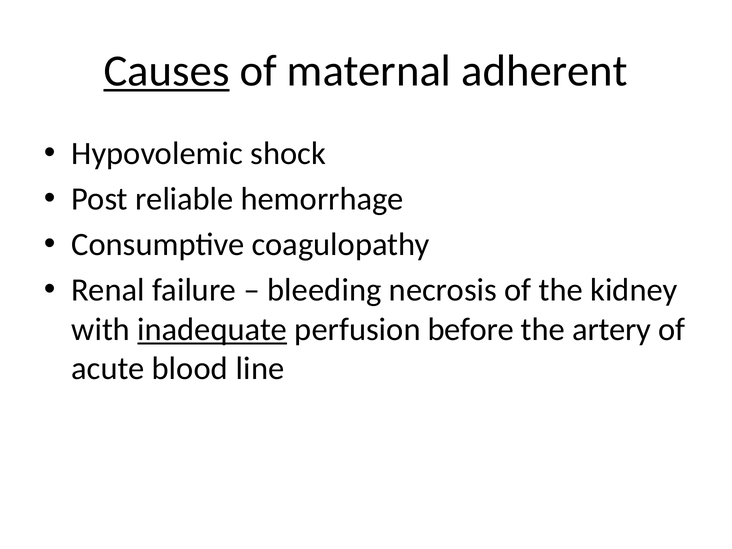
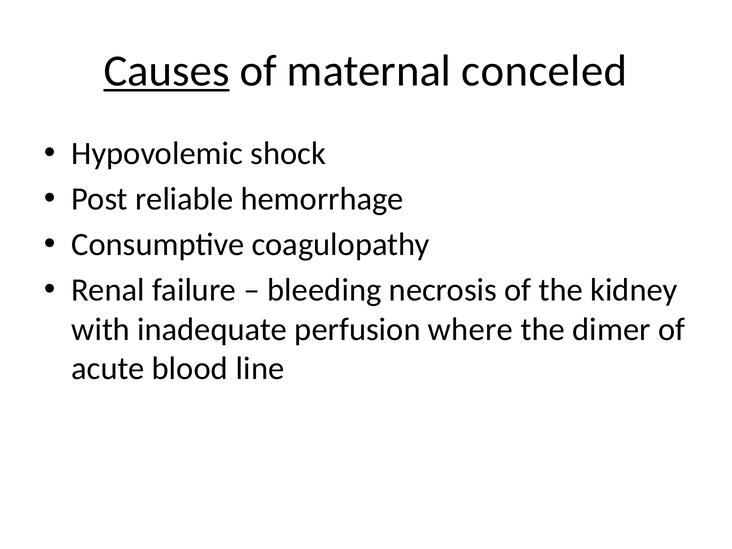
adherent: adherent -> conceled (544, 71)
inadequate underline: present -> none (212, 329)
before: before -> where (470, 329)
artery: artery -> dimer (611, 329)
